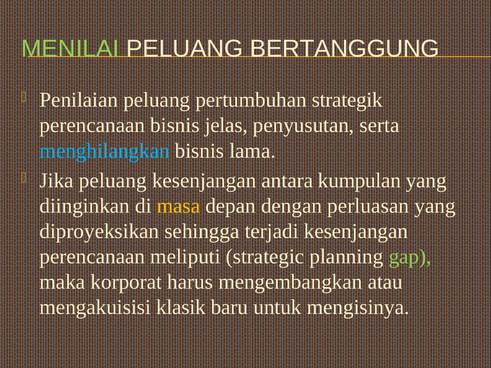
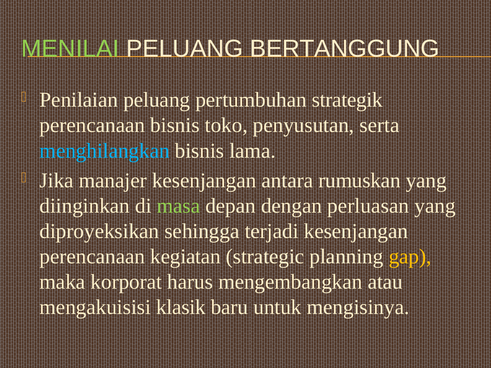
jelas: jelas -> toko (226, 125)
Jika peluang: peluang -> manajer (113, 181)
kumpulan: kumpulan -> rumuskan (359, 181)
masa colour: yellow -> light green (178, 206)
meliputi: meliputi -> kegiatan (186, 257)
gap colour: light green -> yellow (410, 257)
